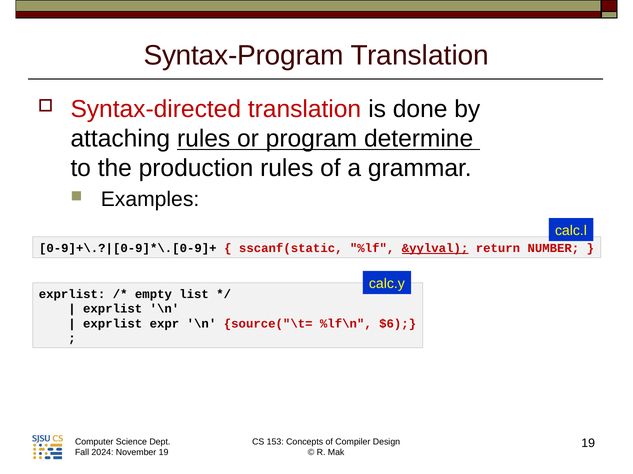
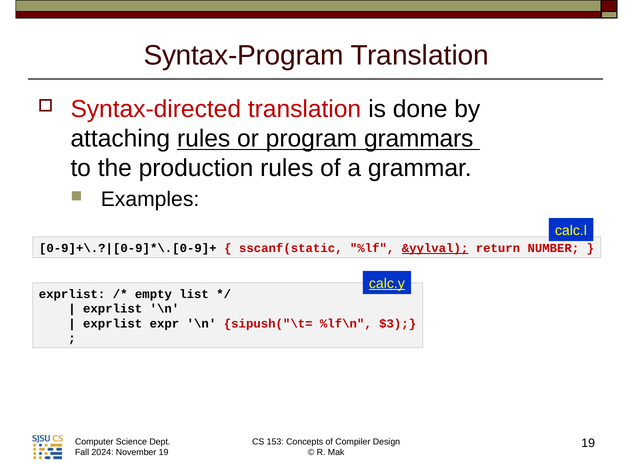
determine: determine -> grammars (419, 139)
calc.y underline: none -> present (387, 284)
source("\t=: source("\t= -> sipush("\t= (268, 324)
$6: $6 -> $3 (398, 324)
